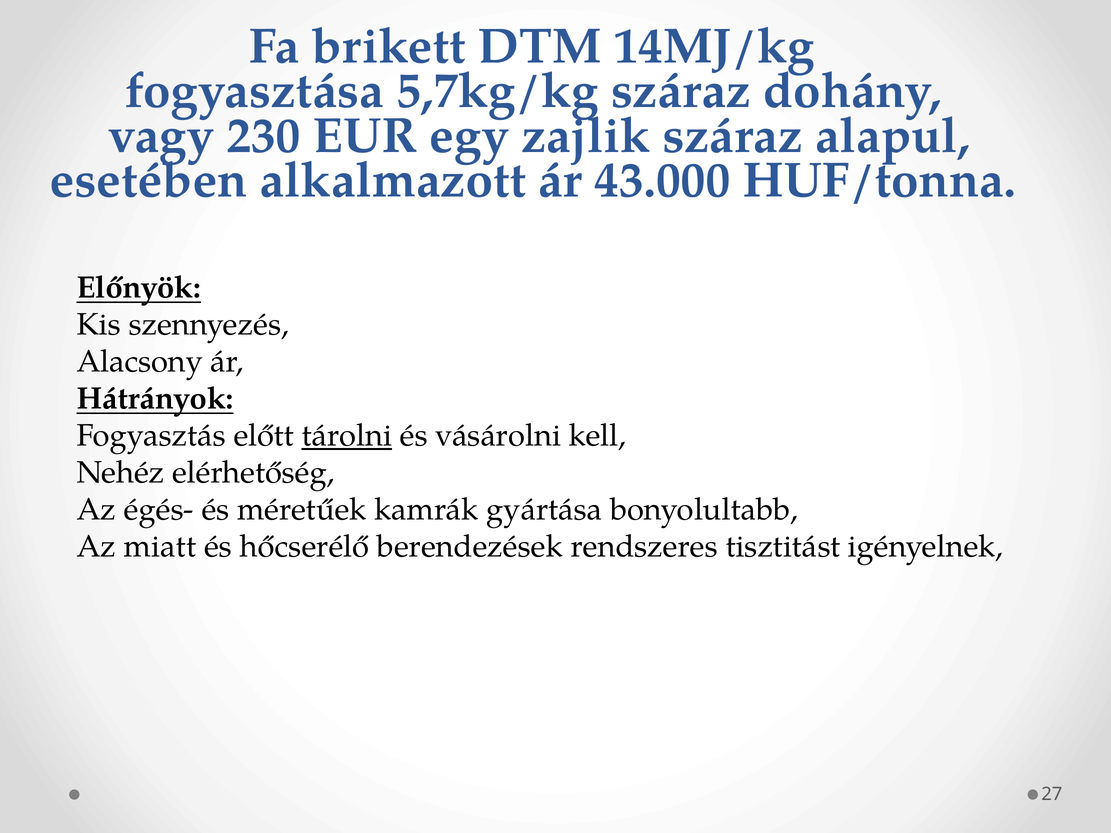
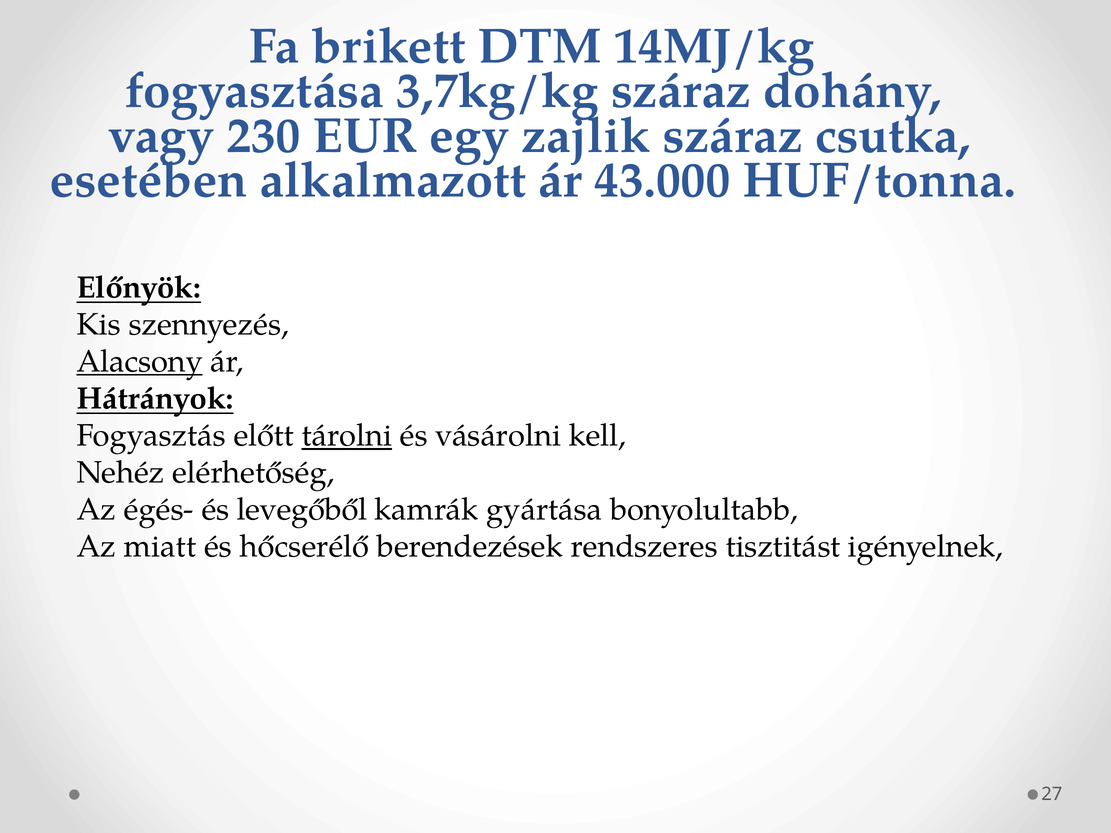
5,7kg/kg: 5,7kg/kg -> 3,7kg/kg (498, 91)
alapul: alapul -> csutka (893, 136)
Alacsony underline: none -> present (140, 362)
méretűek: méretűek -> levegőből (302, 510)
